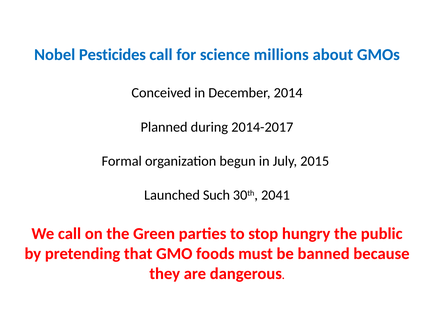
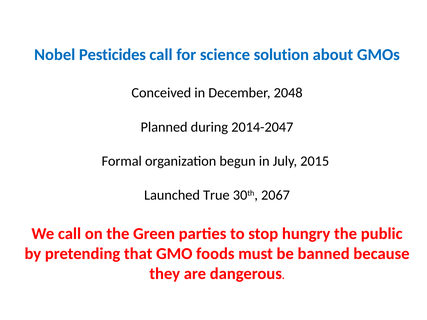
millions: millions -> solution (281, 55)
2014: 2014 -> 2048 (288, 93)
2014-2017: 2014-2017 -> 2014-2047 (262, 127)
Such: Such -> True (216, 195)
2041: 2041 -> 2067 (276, 195)
